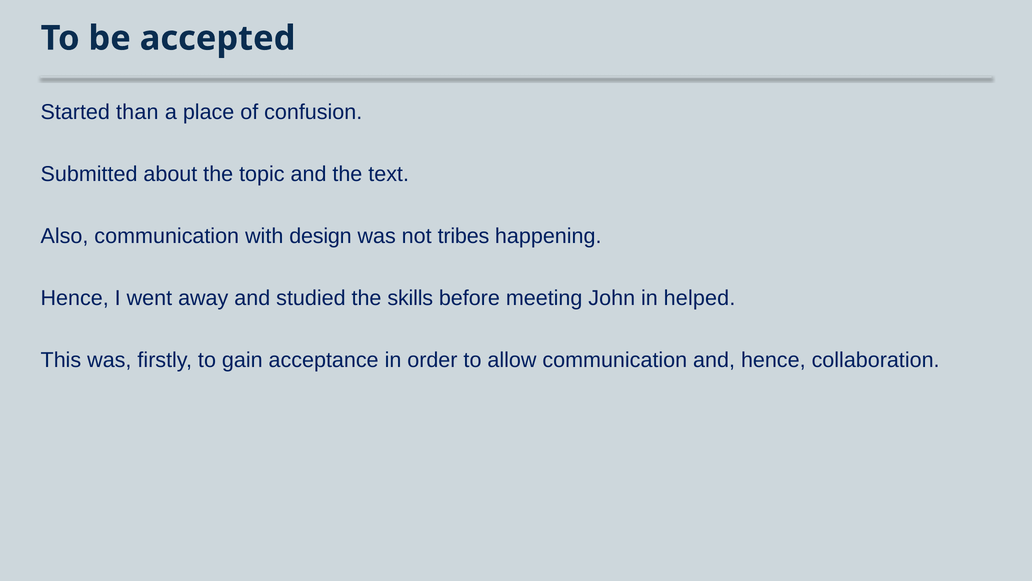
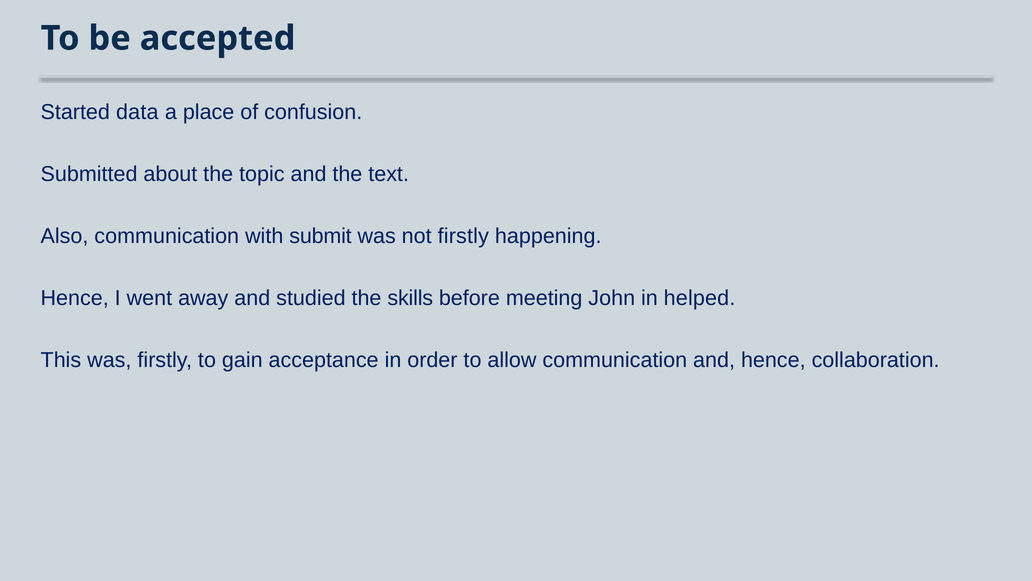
than: than -> data (137, 112)
design: design -> submit (321, 236)
not tribes: tribes -> firstly (463, 236)
